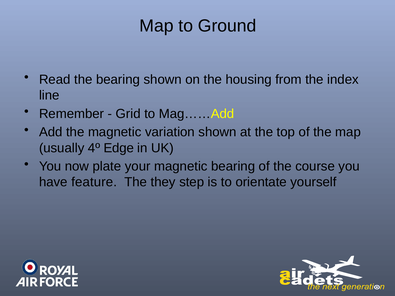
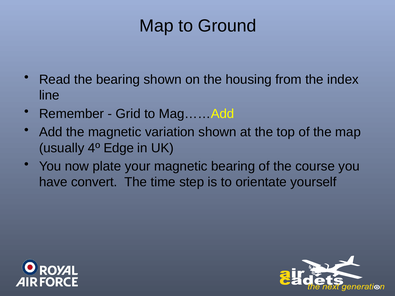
feature: feature -> convert (94, 182)
they: they -> time (163, 182)
